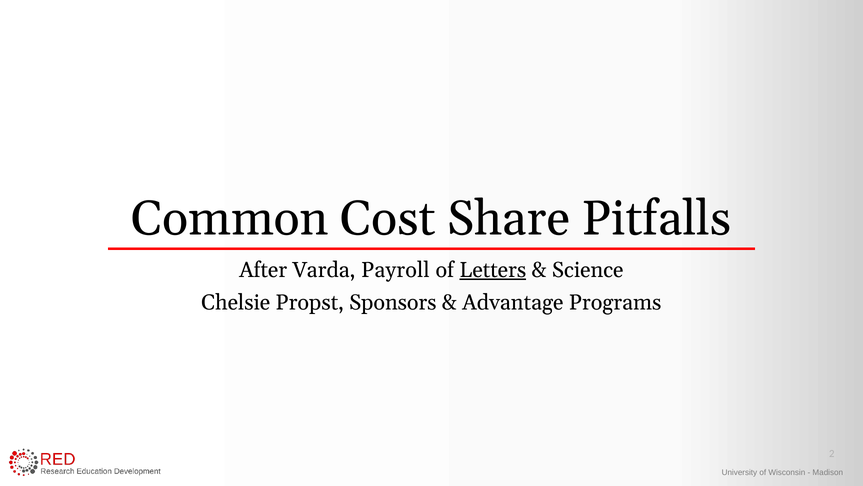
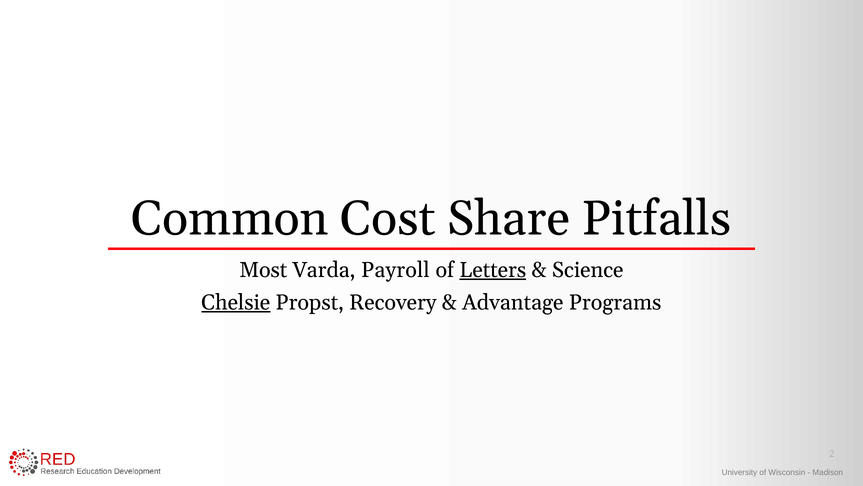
After: After -> Most (263, 270)
Chelsie underline: none -> present (236, 302)
Sponsors: Sponsors -> Recovery (393, 302)
